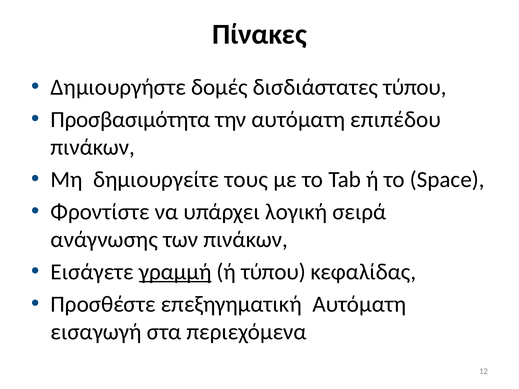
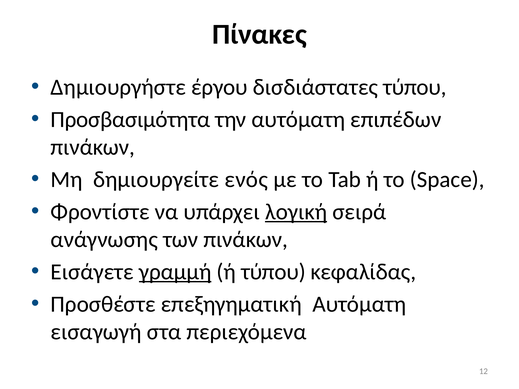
δομές: δομές -> έργου (219, 87)
επιπέδου: επιπέδου -> επιπέδων (396, 120)
τους: τους -> ενός (246, 180)
λογική underline: none -> present (296, 212)
